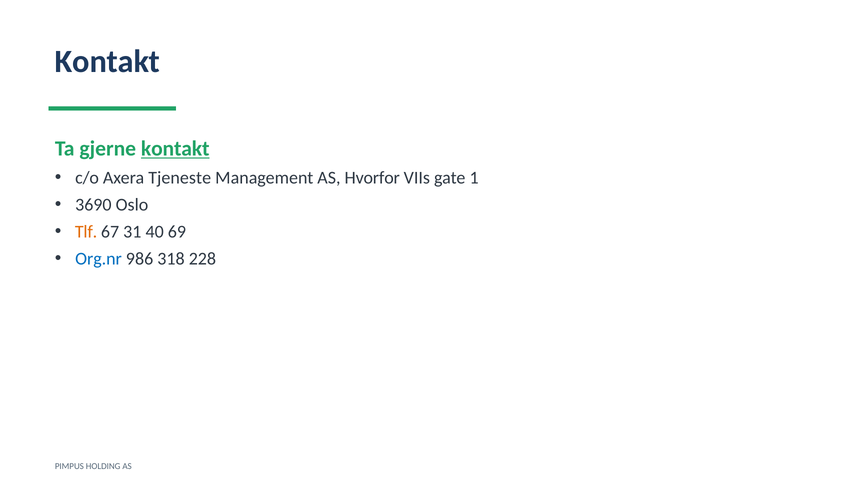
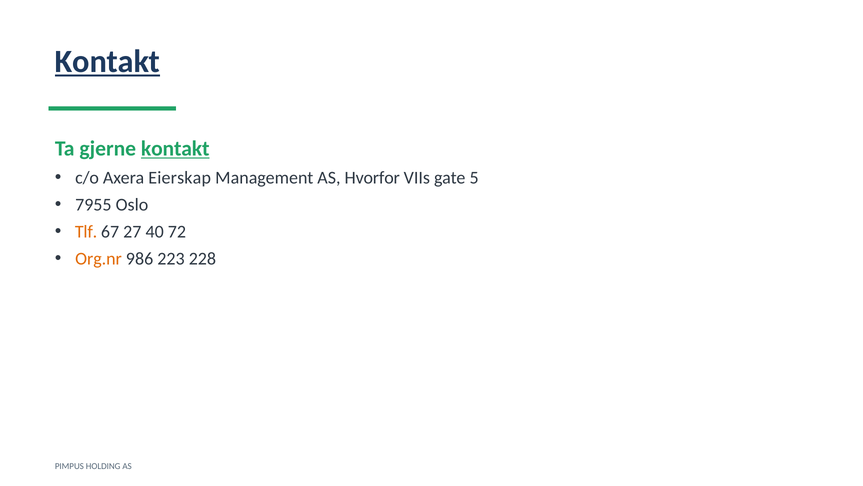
Kontakt underline: none -> present (108, 62)
Tjeneste: Tjeneste -> Eierskap (180, 177)
1: 1 -> 5 (474, 177)
3690: 3690 -> 7955 (93, 204)
31: 31 -> 27 (132, 231)
69: 69 -> 72 (177, 231)
Org.nr colour: blue -> orange (99, 258)
318: 318 -> 223 (171, 258)
